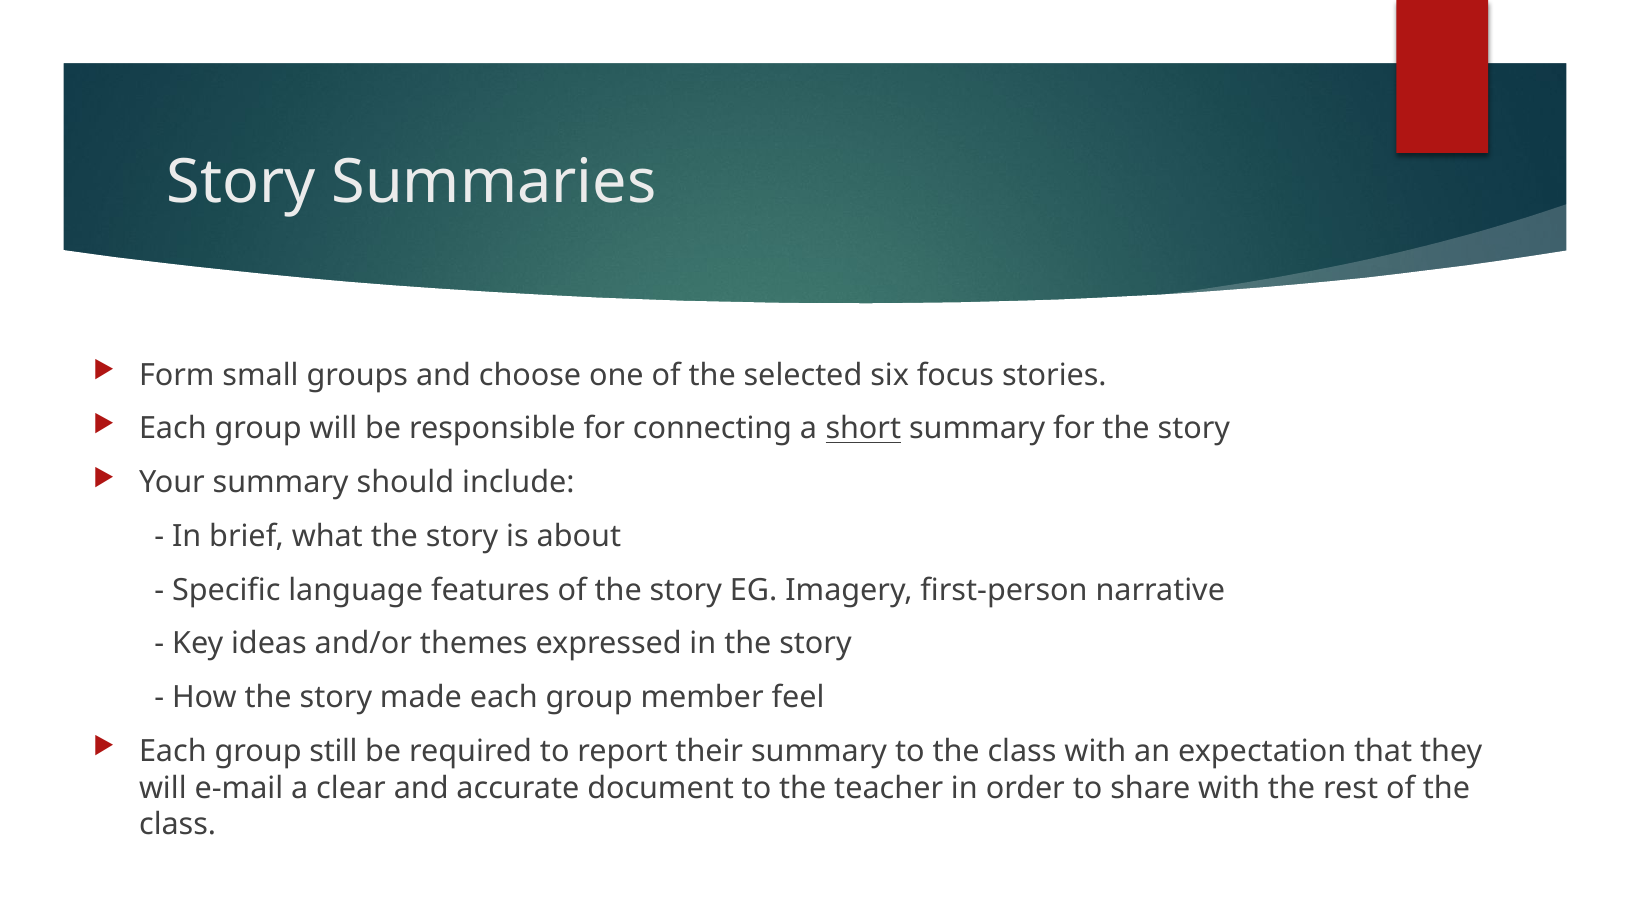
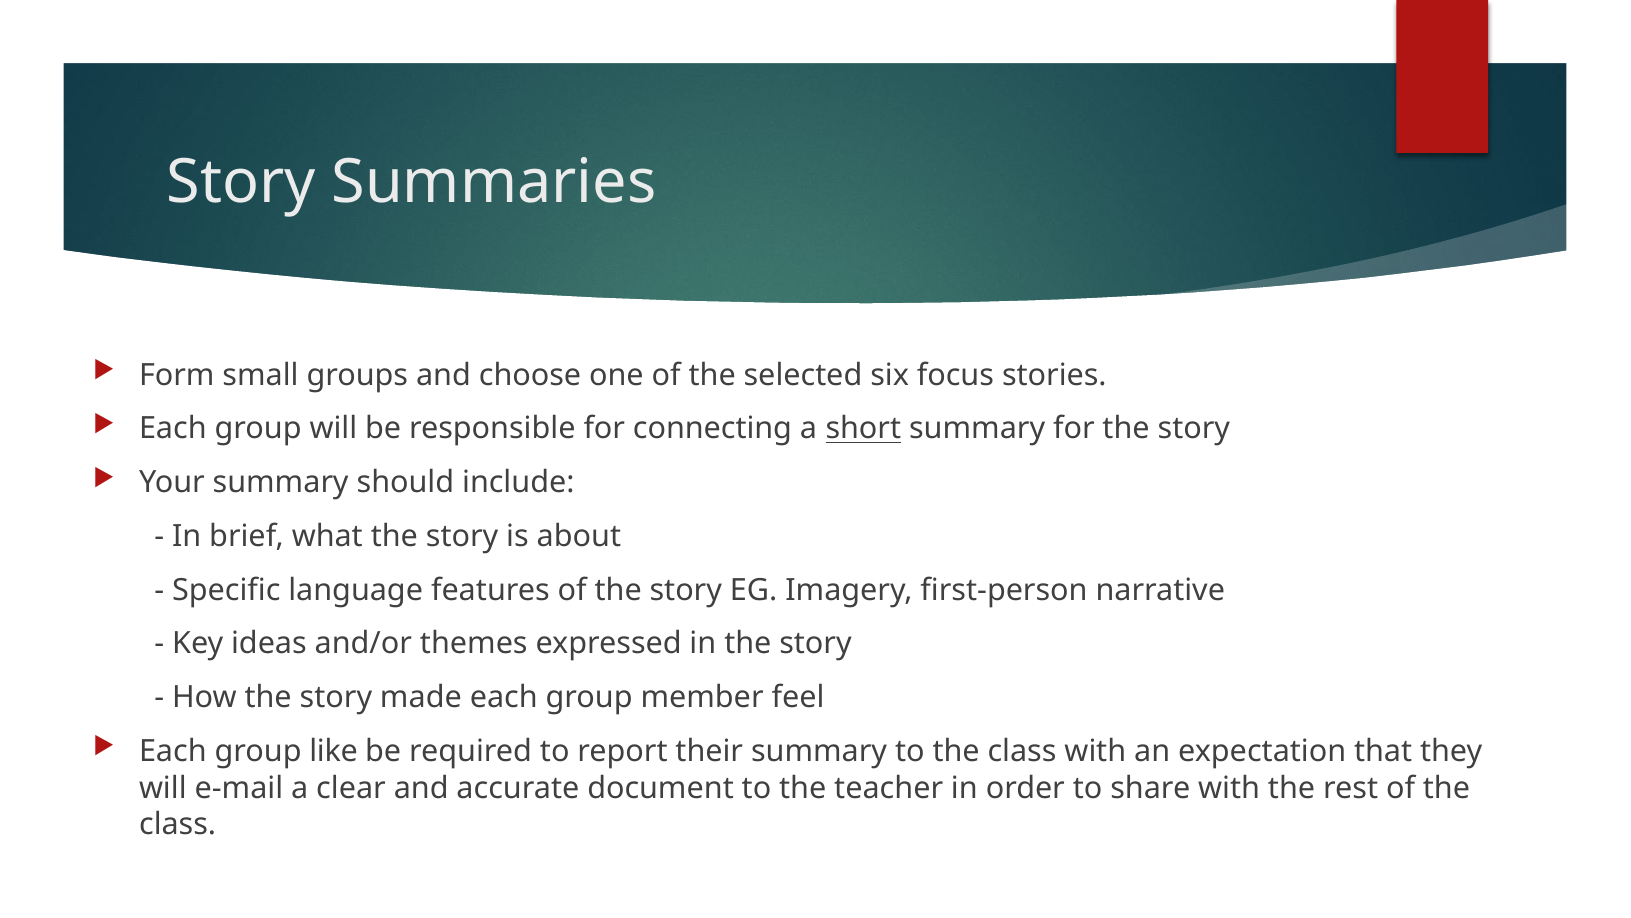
still: still -> like (334, 751)
